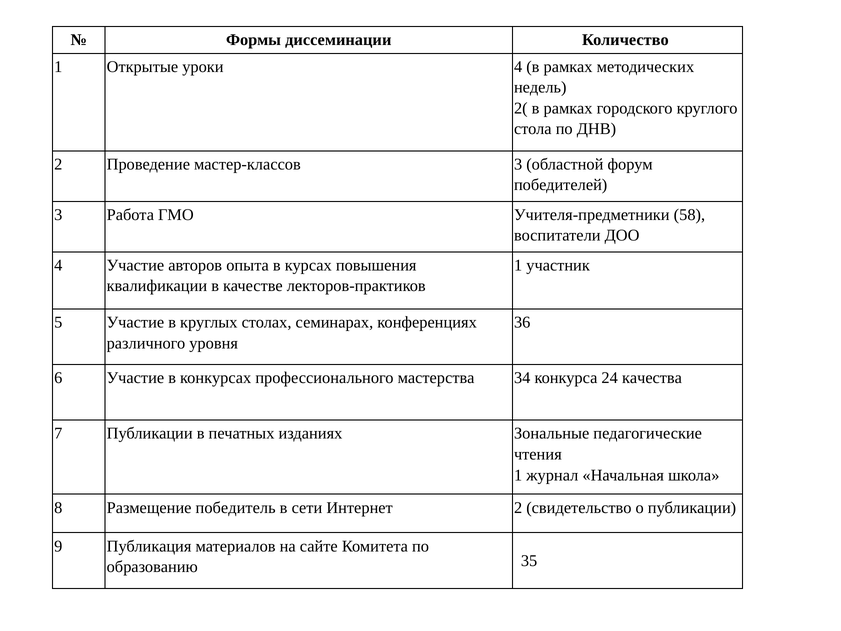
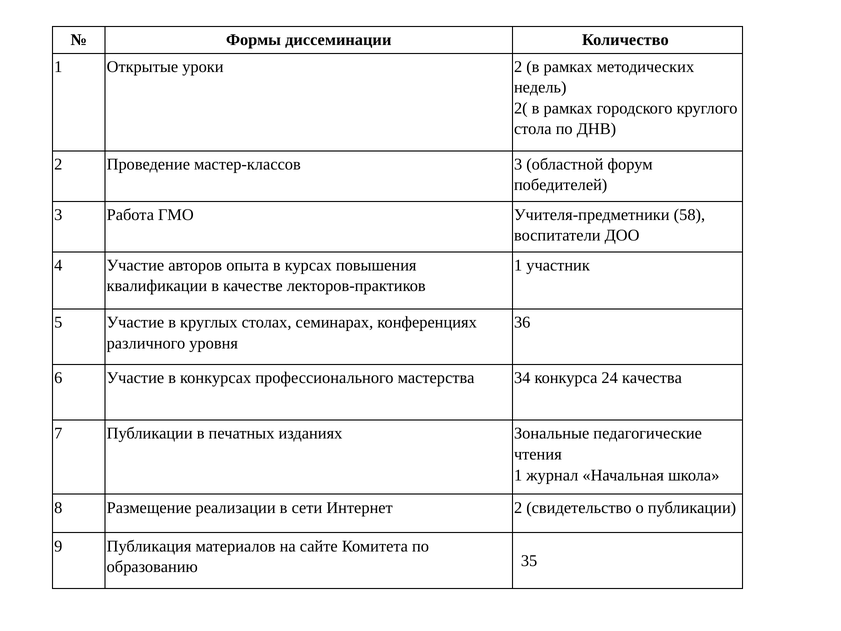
уроки 4: 4 -> 2 (518, 67)
победитель: победитель -> реализации (236, 507)
